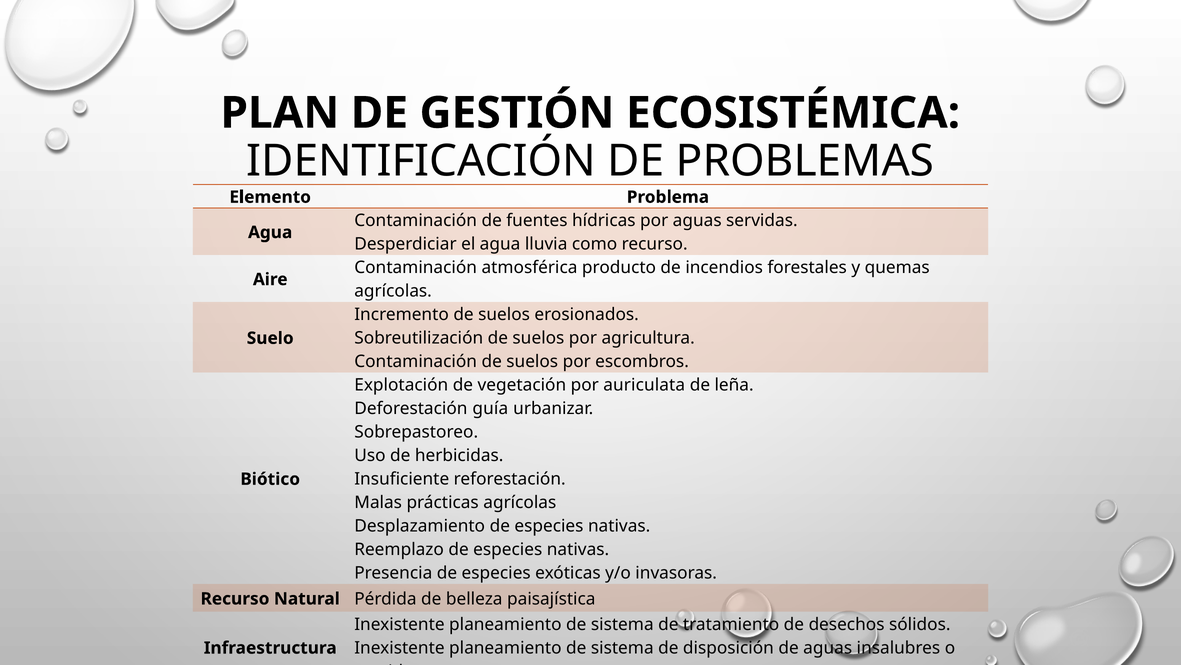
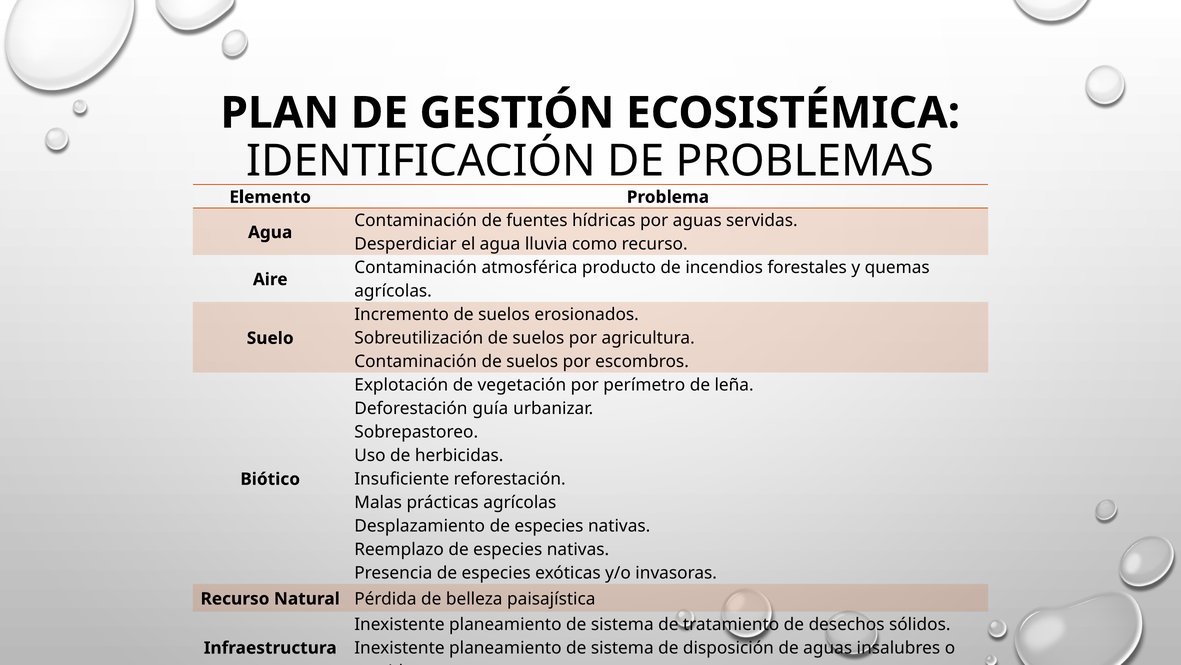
auriculata: auriculata -> perímetro (644, 385)
